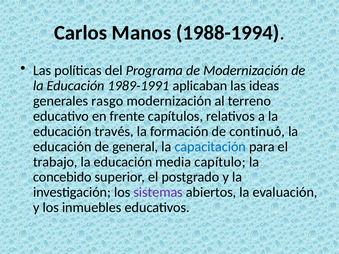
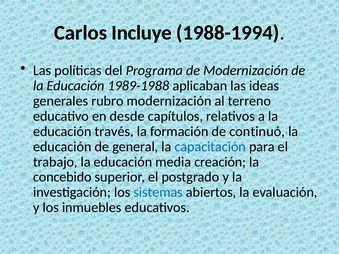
Manos: Manos -> Incluye (142, 33)
1989-1991: 1989-1991 -> 1989-1988 (138, 86)
rasgo: rasgo -> rubro (107, 101)
frente: frente -> desde (127, 116)
capítulo: capítulo -> creación (220, 162)
sistemas colour: purple -> blue (158, 193)
